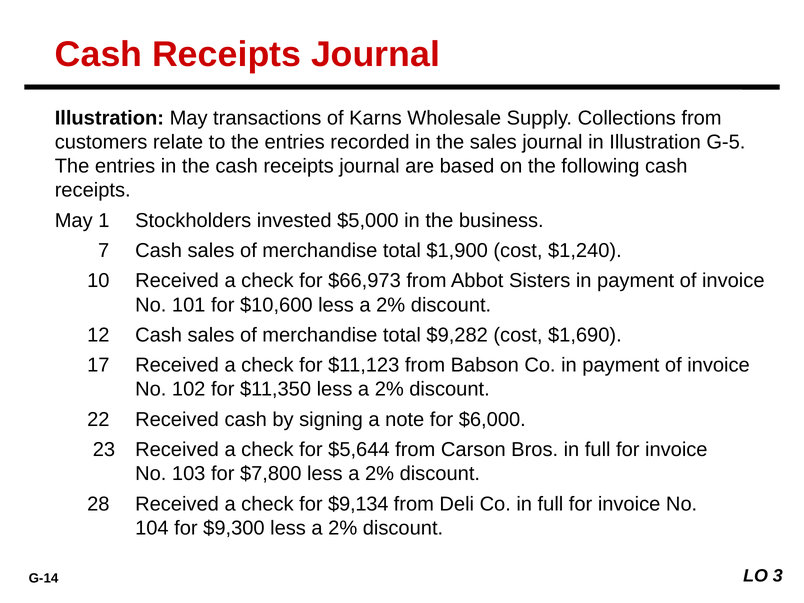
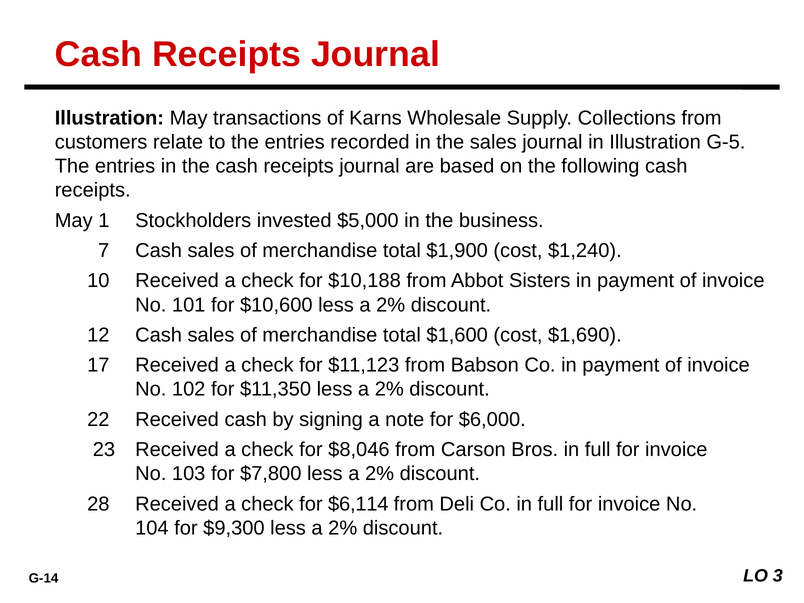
$66,973: $66,973 -> $10,188 (365, 281)
$9,282: $9,282 -> $1,600 (457, 335)
$5,644: $5,644 -> $8,046 (359, 450)
$9,134: $9,134 -> $6,114 (358, 504)
